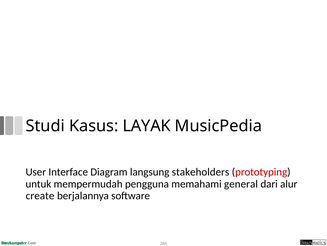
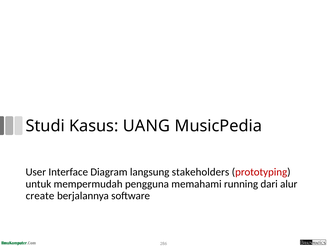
LAYAK: LAYAK -> UANG (146, 126)
general: general -> running (241, 183)
